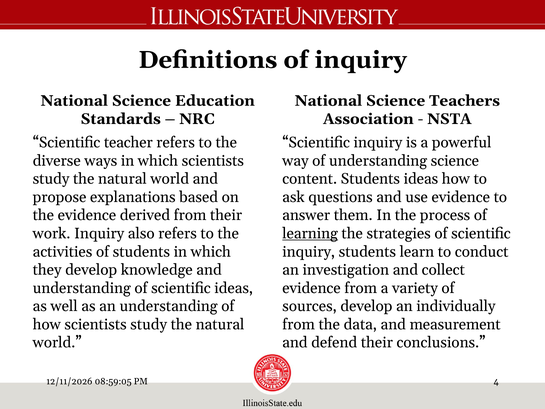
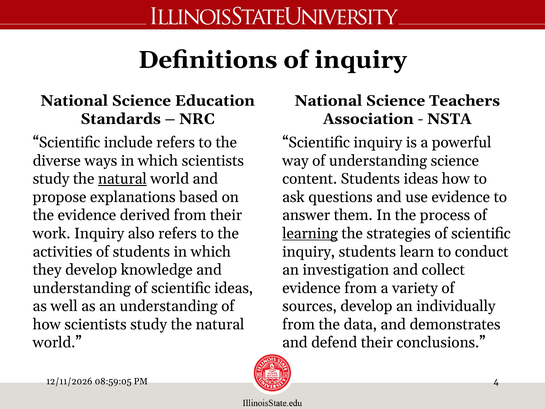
teacher: teacher -> include (128, 142)
natural underline: none -> present (122, 179)
measurement: measurement -> demonstrates (455, 324)
